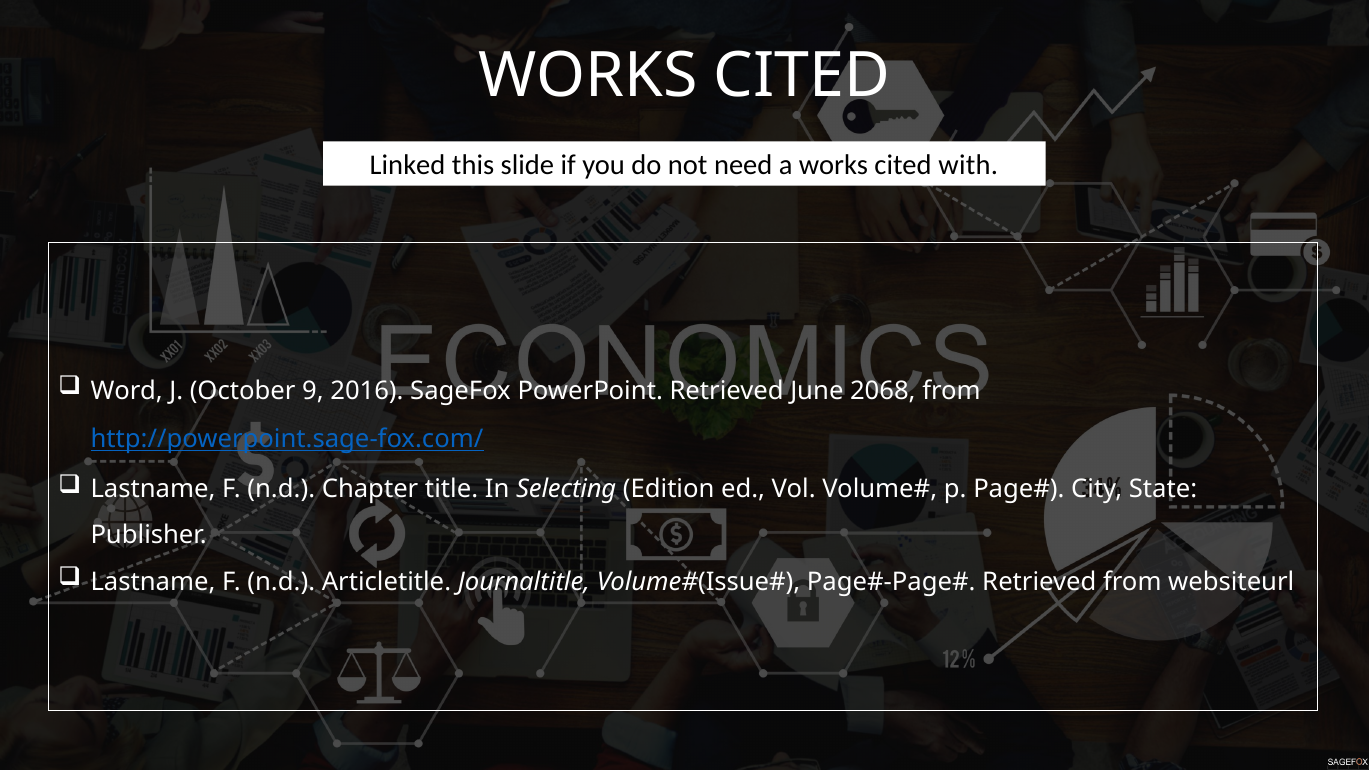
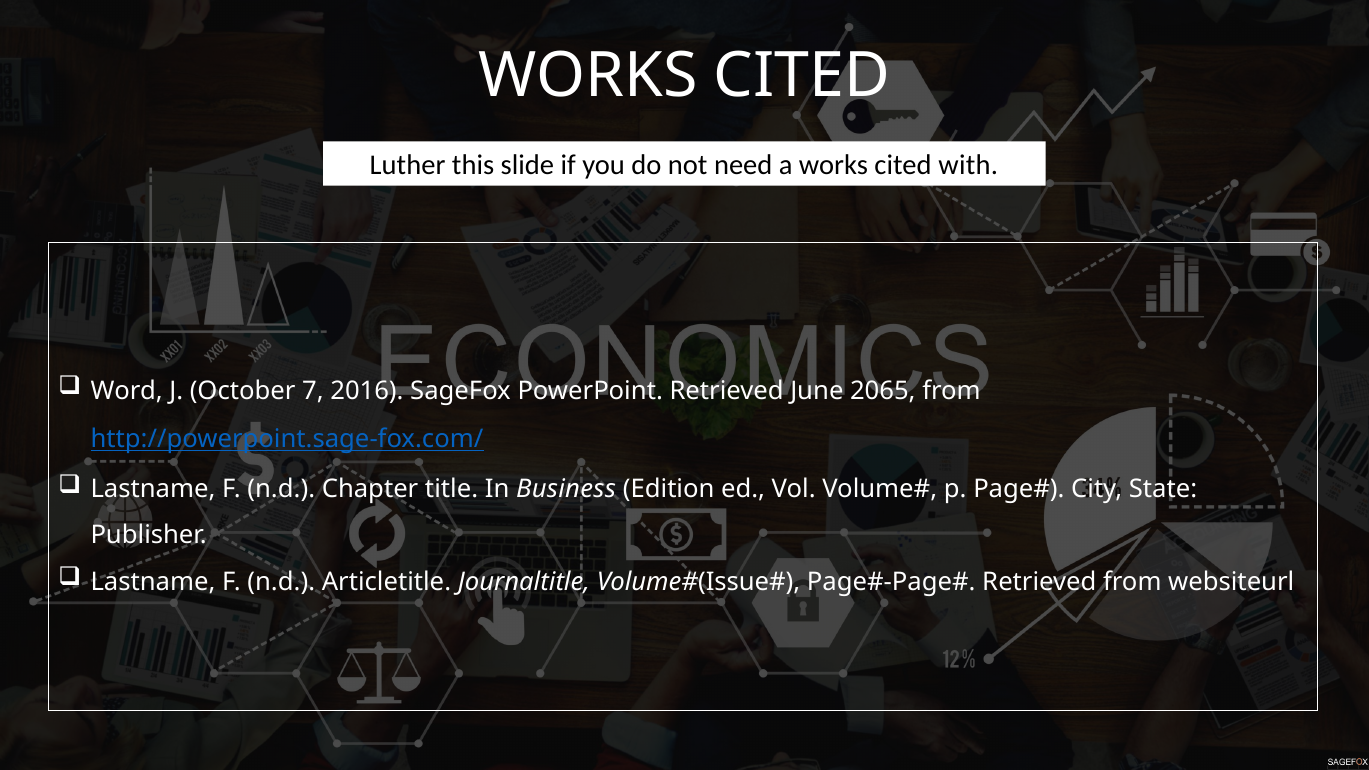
Linked: Linked -> Luther (408, 165)
9: 9 -> 7 (313, 391)
2068: 2068 -> 2065 (883, 391)
Selecting: Selecting -> Business (566, 489)
